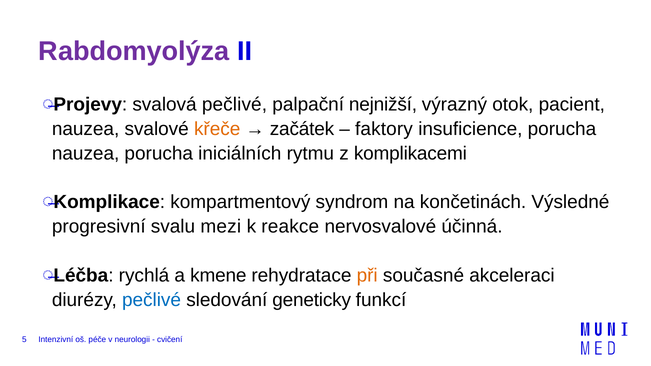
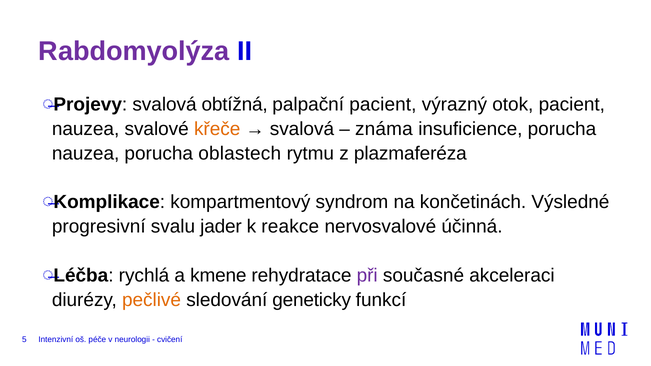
svalová pečlivé: pečlivé -> obtížná (235, 105)
palpační nejnižší: nejnižší -> pacient (383, 105)
začátek: začátek -> svalová (302, 129)
faktory: faktory -> známa (384, 129)
iniciálních: iniciálních -> oblastech (240, 154)
komplikacemi: komplikacemi -> plazmaferéza (410, 154)
mezi: mezi -> jader (221, 227)
při colour: orange -> purple (367, 276)
pečlivé colour: blue -> orange (152, 300)
